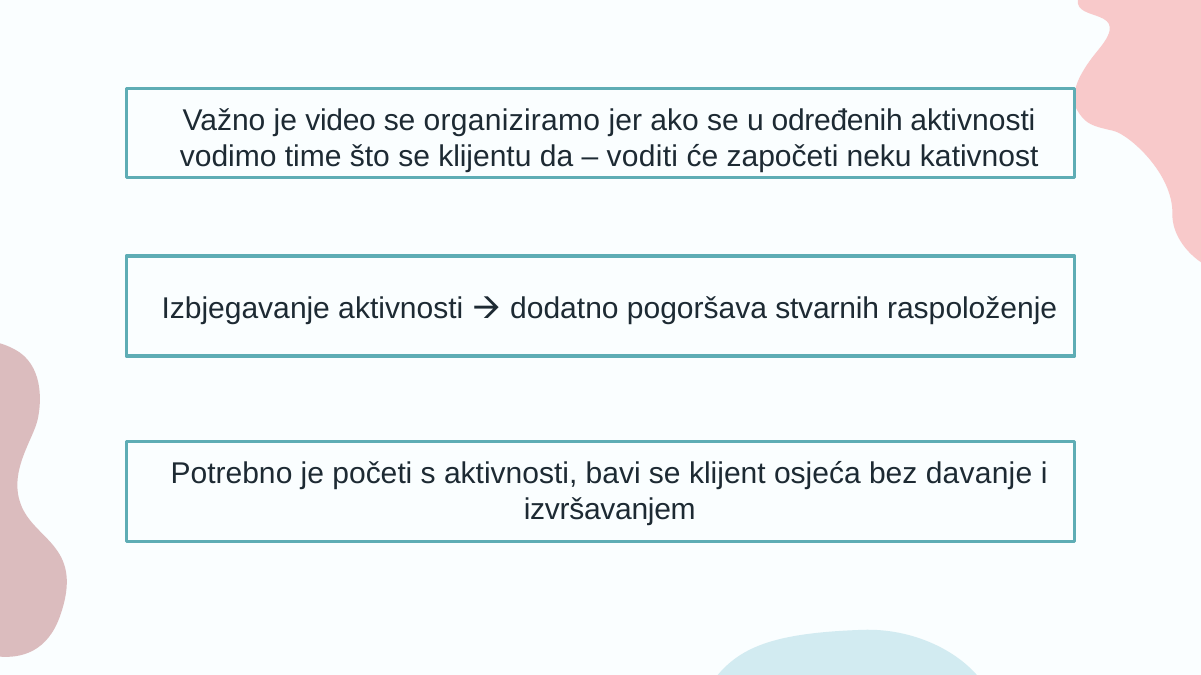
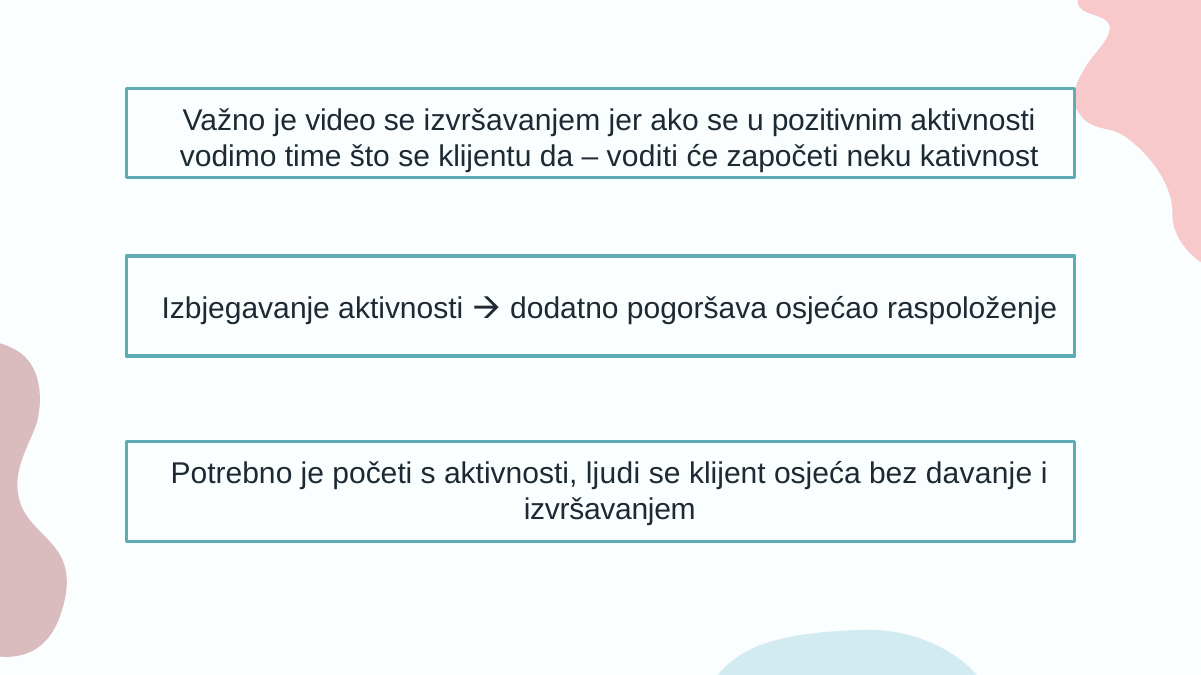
se organiziramo: organiziramo -> izvršavanjem (512, 121)
određenih: određenih -> pozitivnim (837, 121)
stvarnih: stvarnih -> osjećao (827, 308)
bavi: bavi -> ljudi (613, 474)
